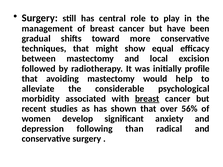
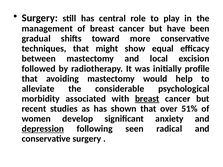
56%: 56% -> 51% (189, 109)
depression underline: none -> present (43, 129)
than: than -> seen (135, 129)
